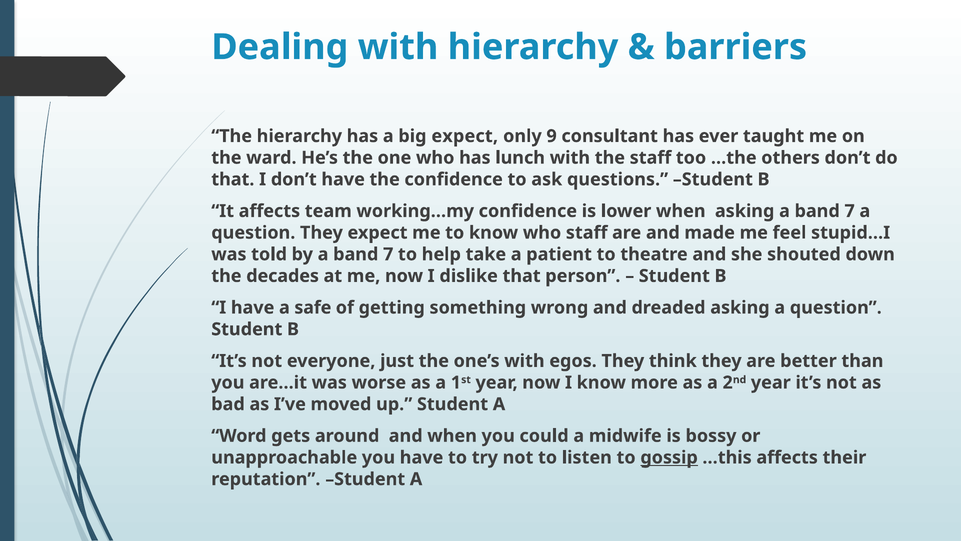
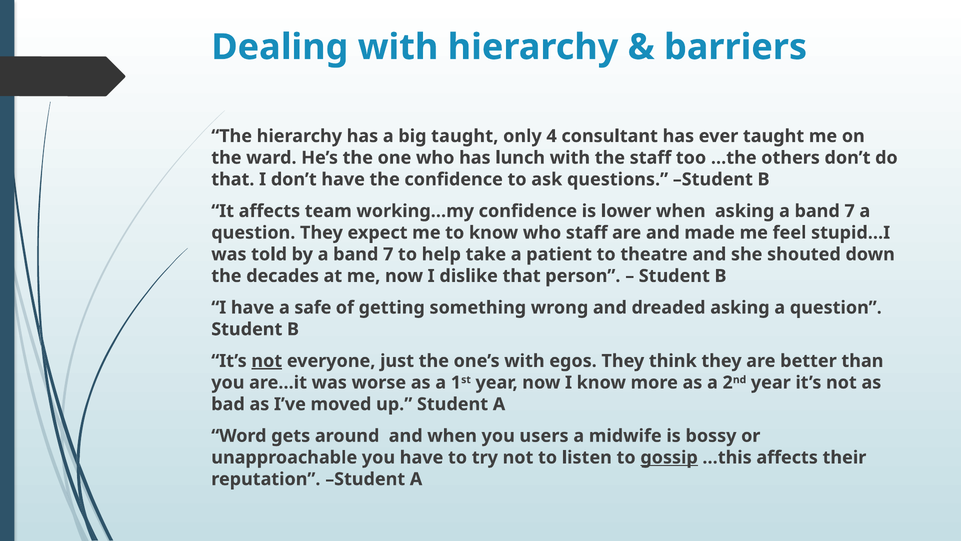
big expect: expect -> taught (465, 136)
9: 9 -> 4 (552, 136)
not underline: none -> present (267, 361)
could: could -> users (544, 436)
